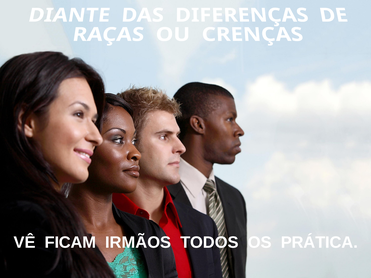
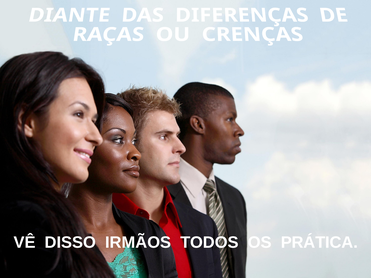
FICAM: FICAM -> DISSO (70, 243)
